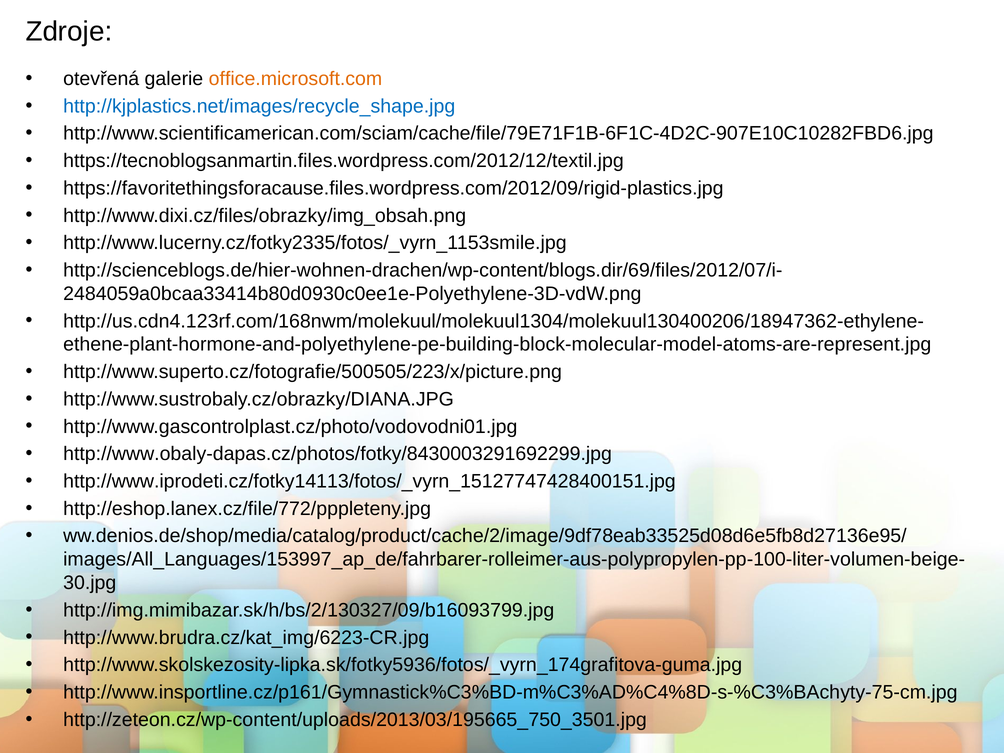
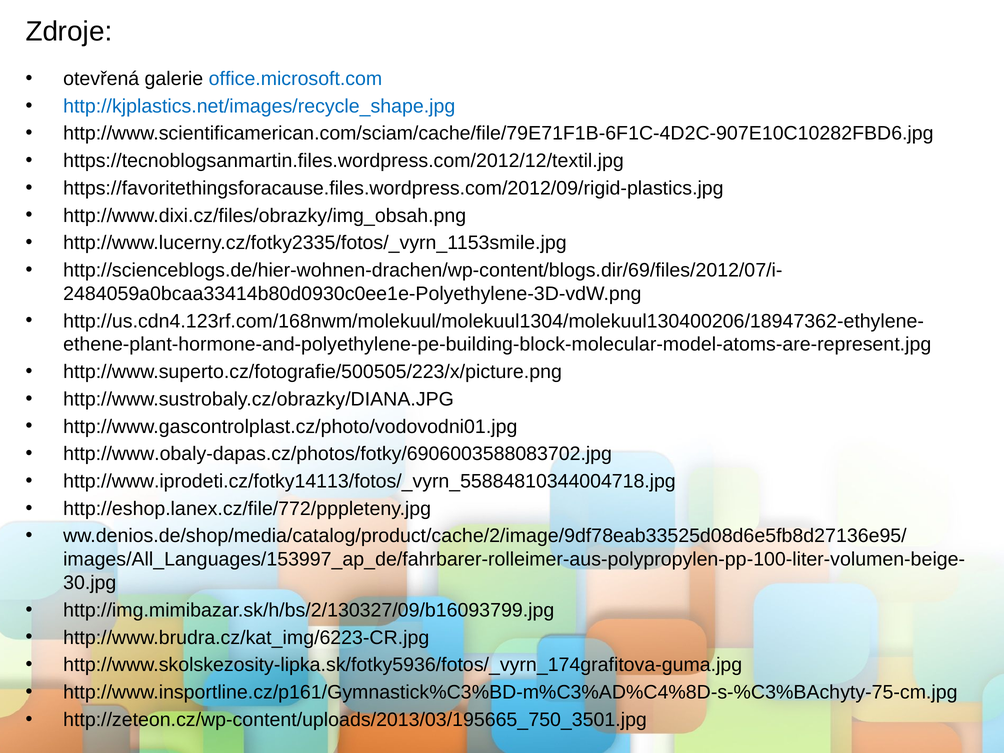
office.microsoft.com colour: orange -> blue (295, 79)
http://www.obaly-dapas.cz/photos/fotky/8430003291692299.jpg: http://www.obaly-dapas.cz/photos/fotky/8430003291692299.jpg -> http://www.obaly-dapas.cz/photos/fotky/6906003588083702.jpg (338, 454)
http://www.iprodeti.cz/fotky14113/fotos/_vyrn_15127747428400151.jpg: http://www.iprodeti.cz/fotky14113/fotos/_vyrn_15127747428400151.jpg -> http://www.iprodeti.cz/fotky14113/fotos/_vyrn_55884810344004718.jpg (369, 481)
